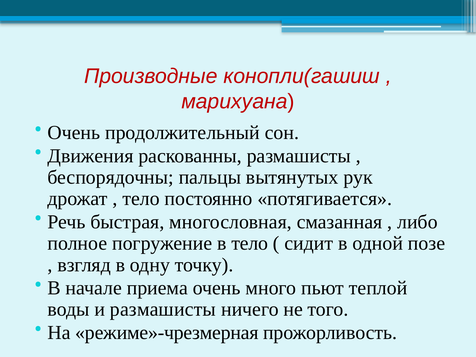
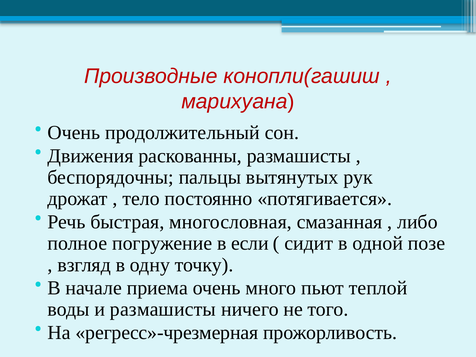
в тело: тело -> если (250, 243)
режиме»-чрезмерная: режиме»-чрезмерная -> регресс»-чрезмерная (167, 333)
